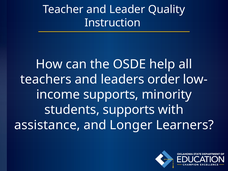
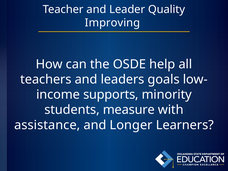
Instruction: Instruction -> Improving (112, 23)
order: order -> goals (164, 79)
students supports: supports -> measure (129, 110)
